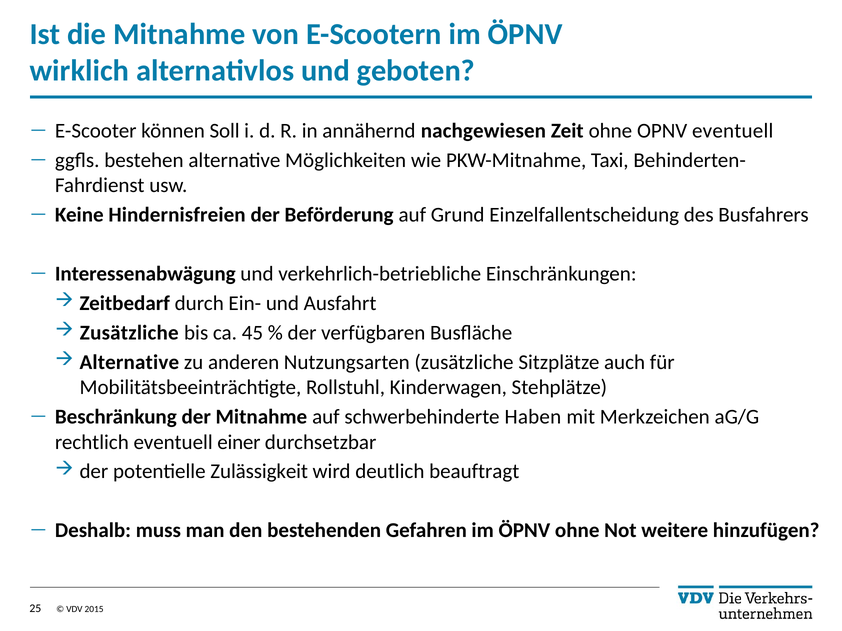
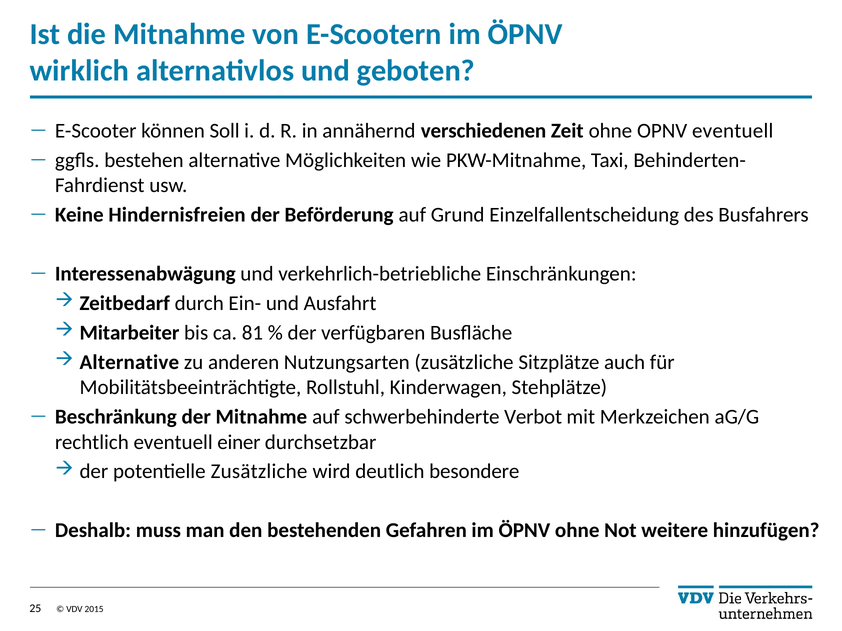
nachgewiesen: nachgewiesen -> verschiedenen (484, 131)
Zusätzliche: Zusätzliche -> Mitarbeiter (129, 333)
45: 45 -> 81 (252, 333)
Haben: Haben -> Verbot (533, 417)
potentielle Zulässigkeit: Zulässigkeit -> Zusätzliche (259, 472)
beauftragt: beauftragt -> besondere (474, 472)
